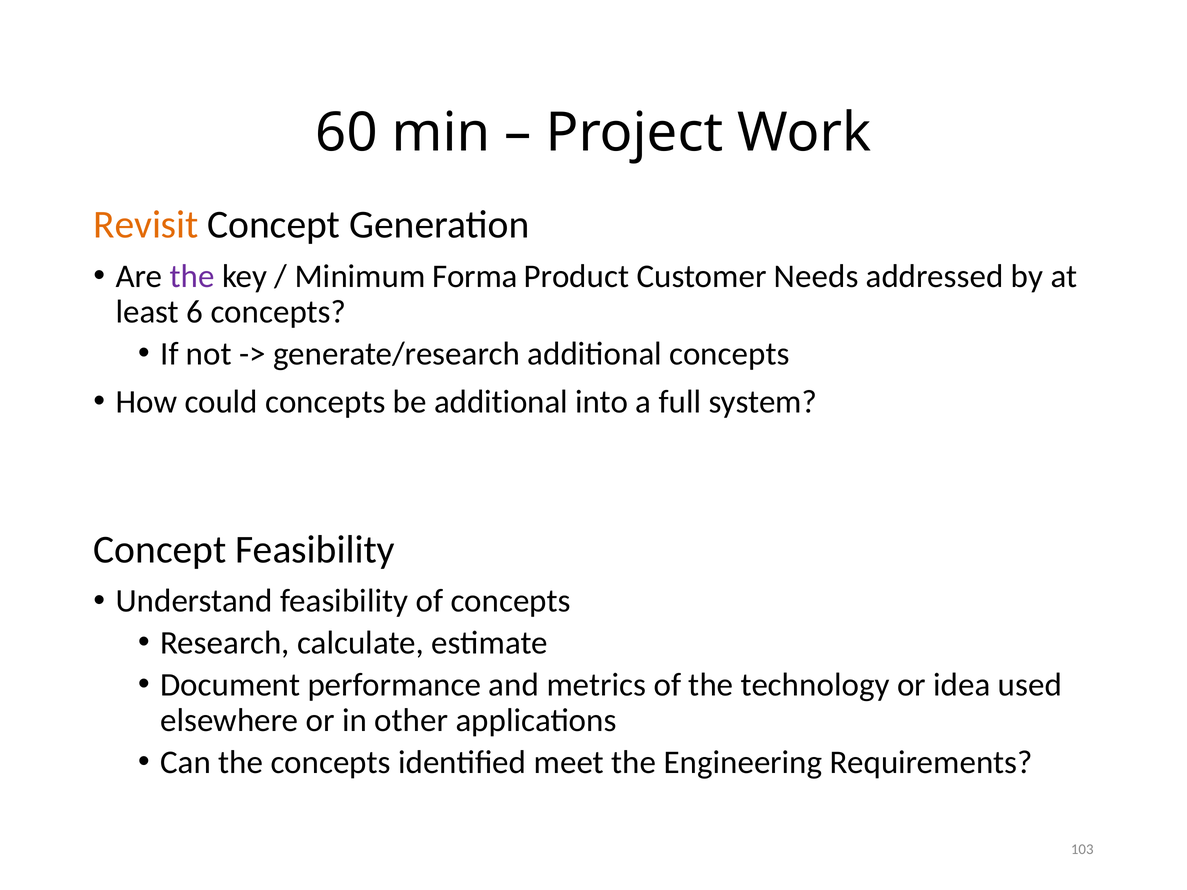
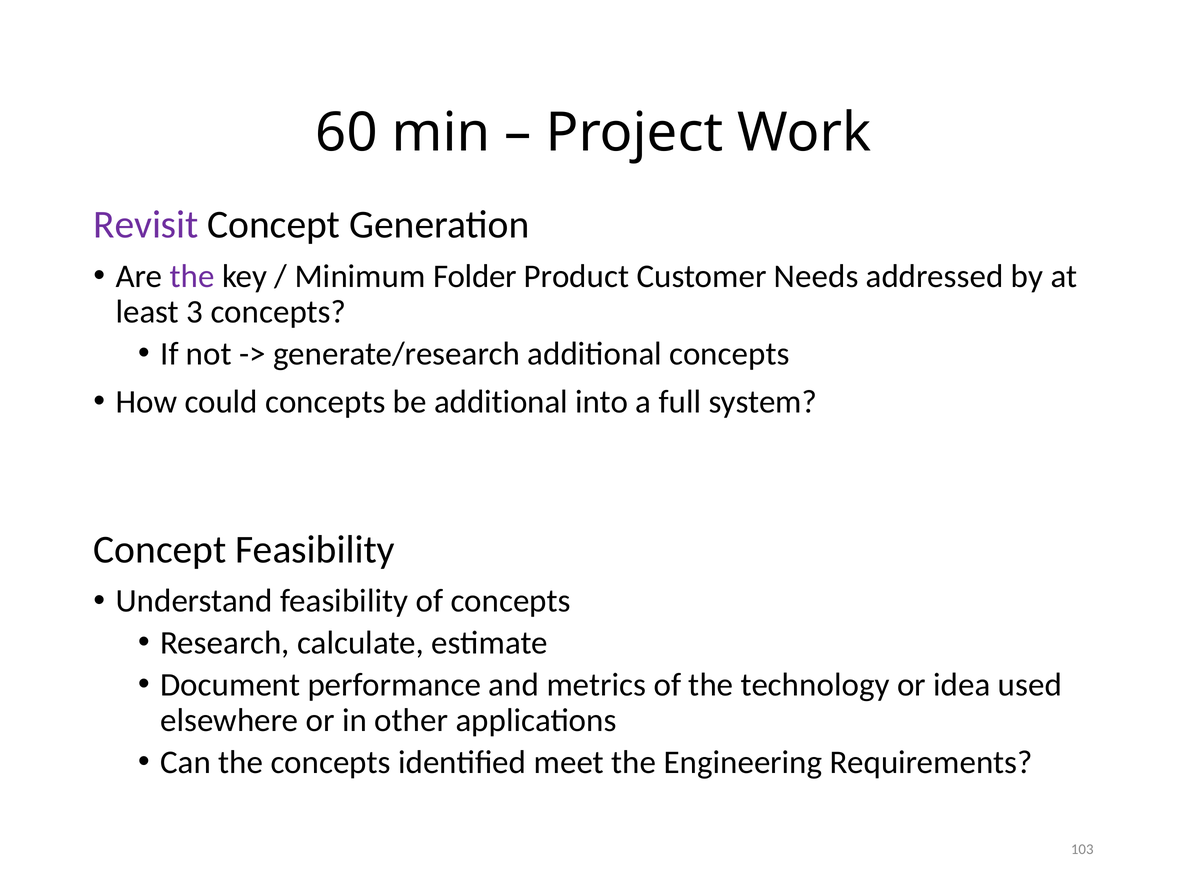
Revisit colour: orange -> purple (146, 225)
Forma: Forma -> Folder (475, 277)
6: 6 -> 3 (195, 312)
